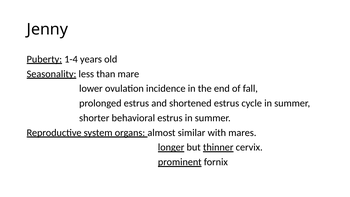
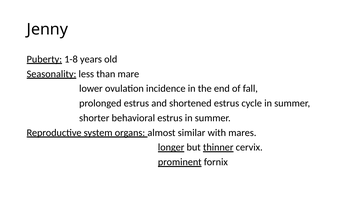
1-4: 1-4 -> 1-8 (71, 59)
